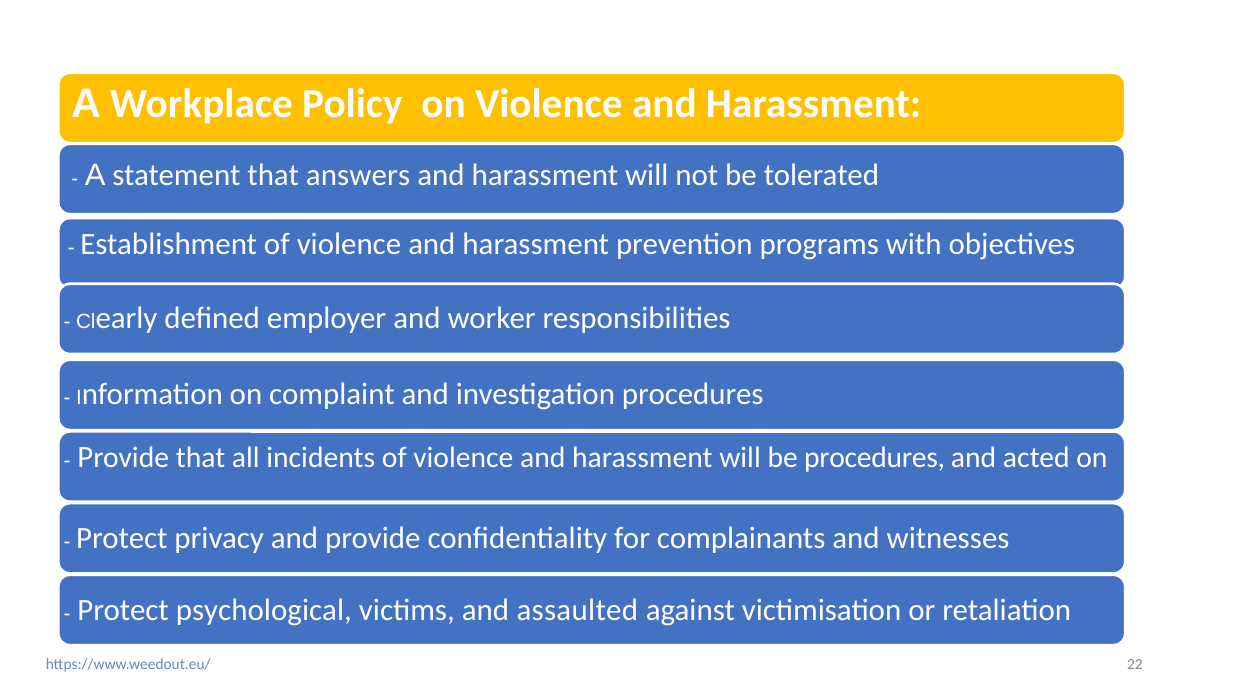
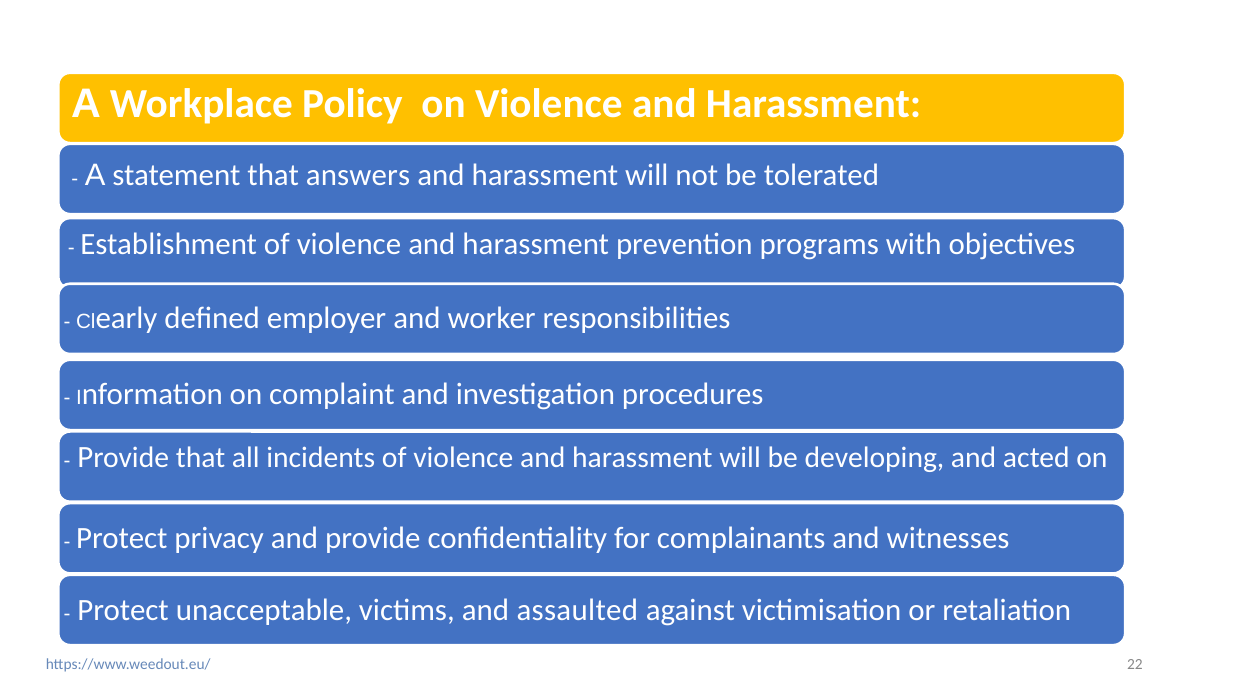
be procedures: procedures -> developing (874, 458)
psychological: psychological -> unacceptable (264, 610)
